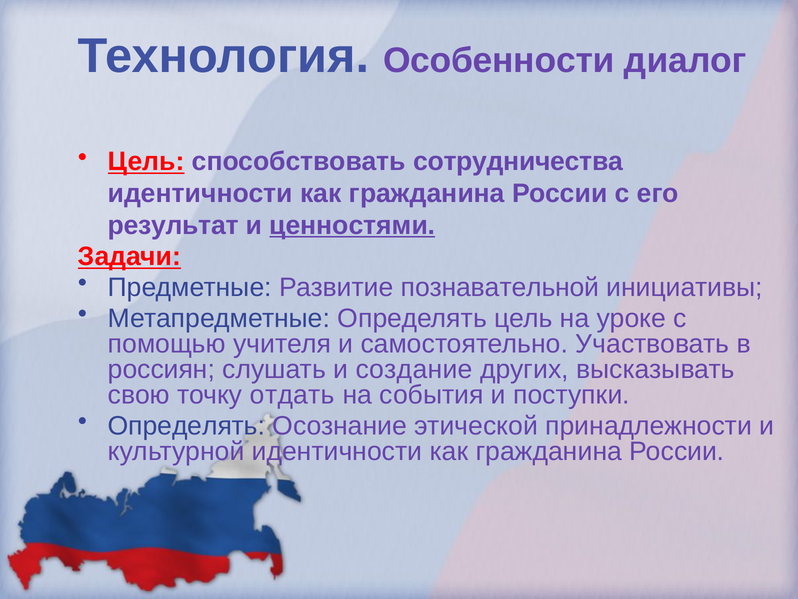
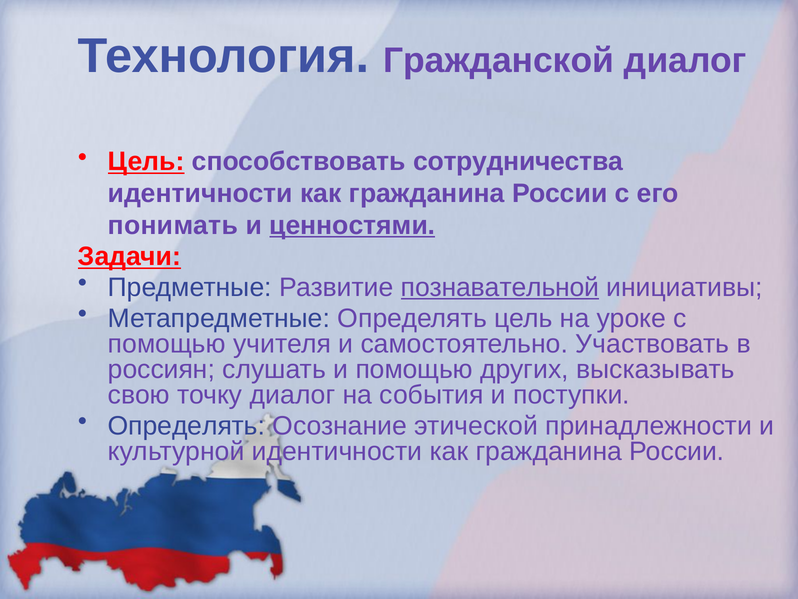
Особенности: Особенности -> Гражданской (499, 60)
результат: результат -> понимать (173, 225)
познавательной underline: none -> present (500, 287)
и создание: создание -> помощью (414, 369)
точку отдать: отдать -> диалог (292, 395)
